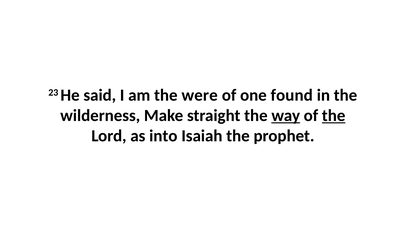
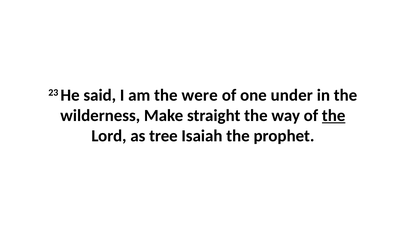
found: found -> under (292, 95)
way underline: present -> none (286, 115)
into: into -> tree (163, 136)
